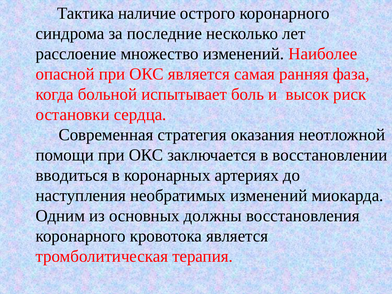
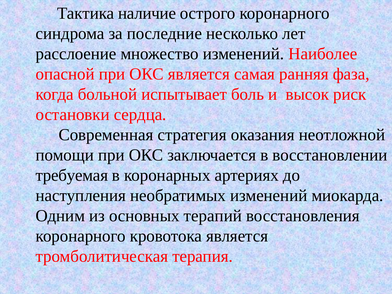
вводиться: вводиться -> требуемая (72, 175)
должны: должны -> терапий (213, 216)
